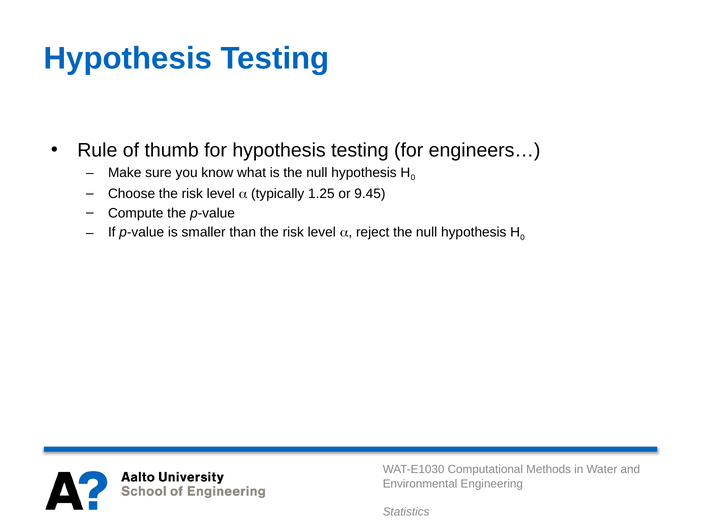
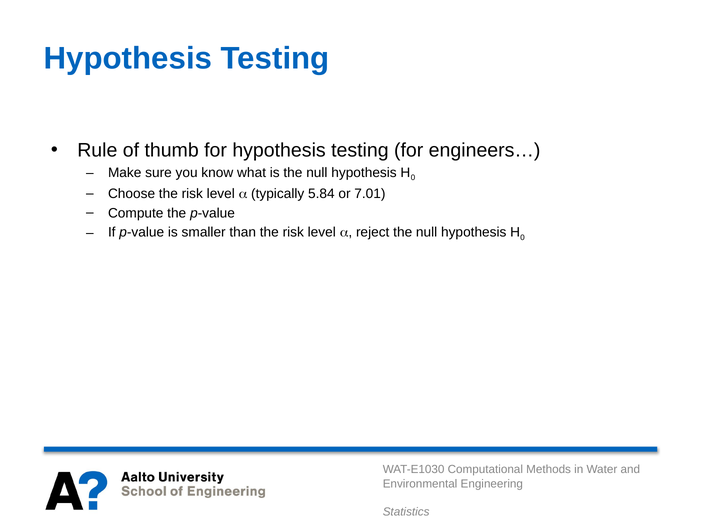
1.25: 1.25 -> 5.84 (321, 194)
9.45: 9.45 -> 7.01 (370, 194)
